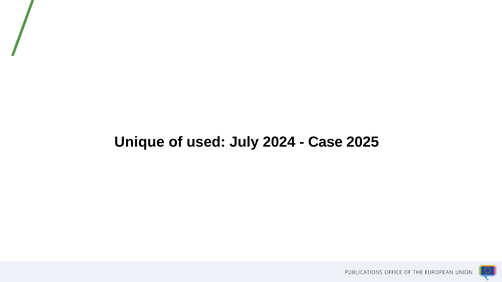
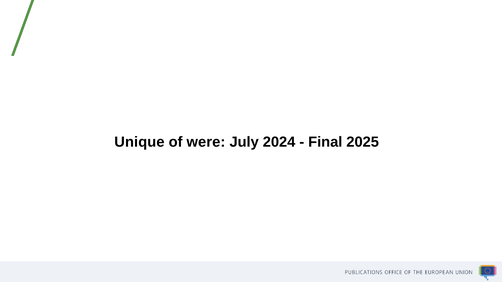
used: used -> were (206, 142)
Case: Case -> Final (325, 142)
